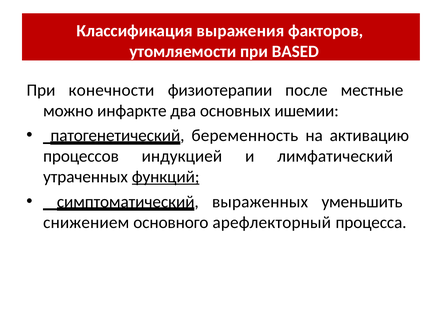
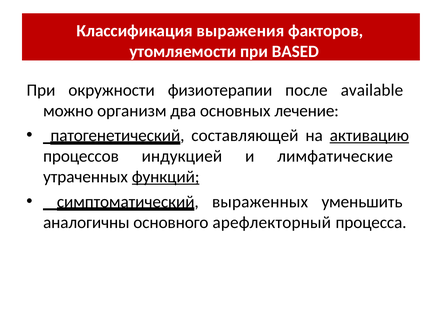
конечности: конечности -> окружности (112, 90)
местные: местные -> available (372, 90)
инфаркте: инфаркте -> организм (132, 111)
ишемии: ишемии -> лечение (307, 111)
беременность: беременность -> составляющей (245, 135)
активацию underline: none -> present (369, 135)
лимфатический: лимфатический -> лимфатические (335, 156)
снижением: снижением -> аналогичны (86, 222)
